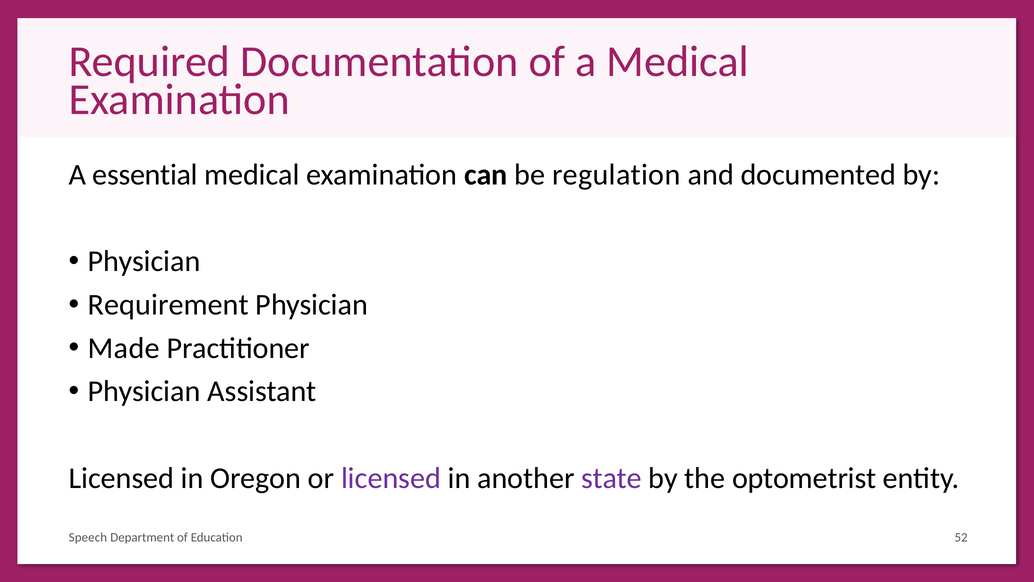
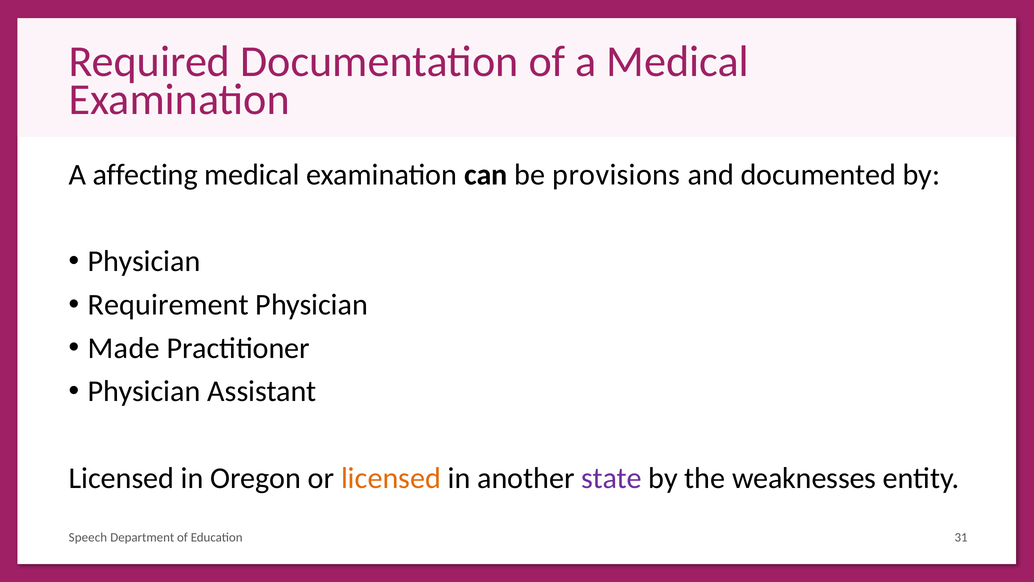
essential: essential -> affecting (145, 175)
regulation: regulation -> provisions (616, 175)
licensed colour: purple -> orange (391, 478)
optometrist: optometrist -> weaknesses (804, 478)
52: 52 -> 31 (961, 537)
